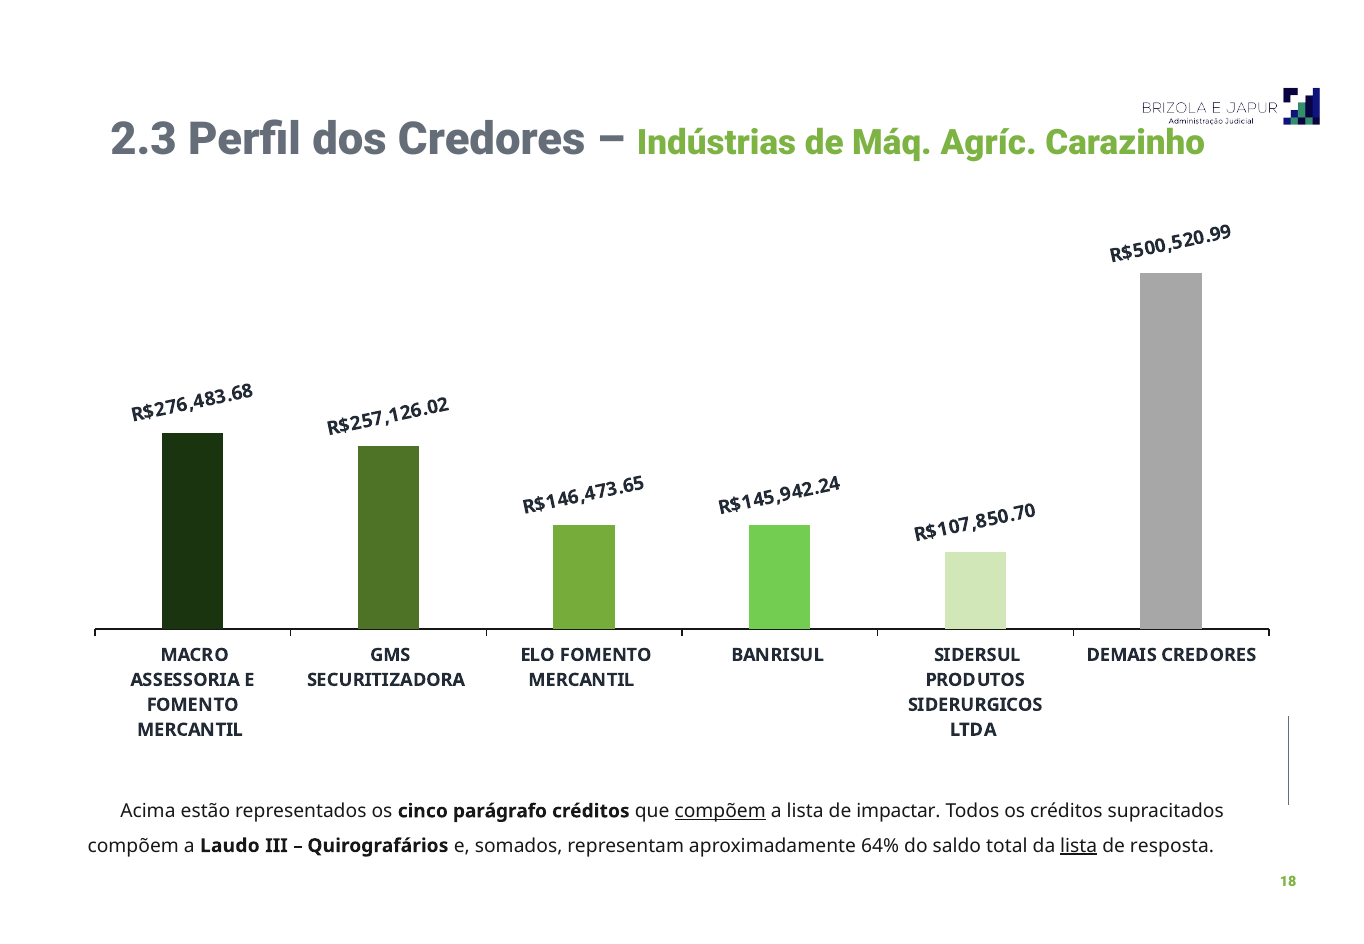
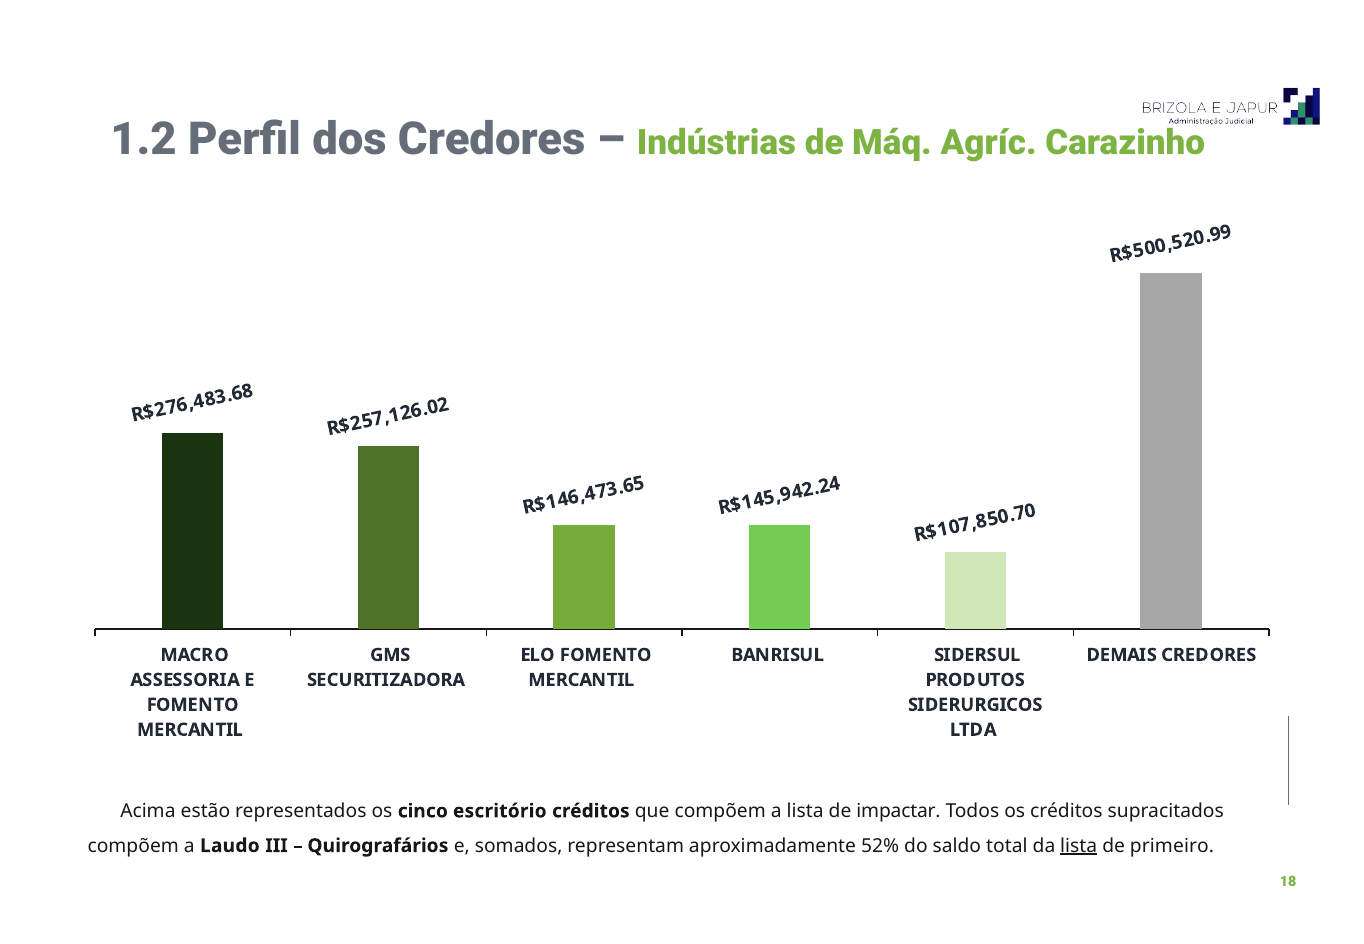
2.3: 2.3 -> 1.2 (144, 139)
parágrafo: parágrafo -> escritório (500, 811)
compõem underline: present -> none (720, 811)
64%: 64% -> 52% (880, 846)
resposta: resposta -> primeiro (1172, 846)
